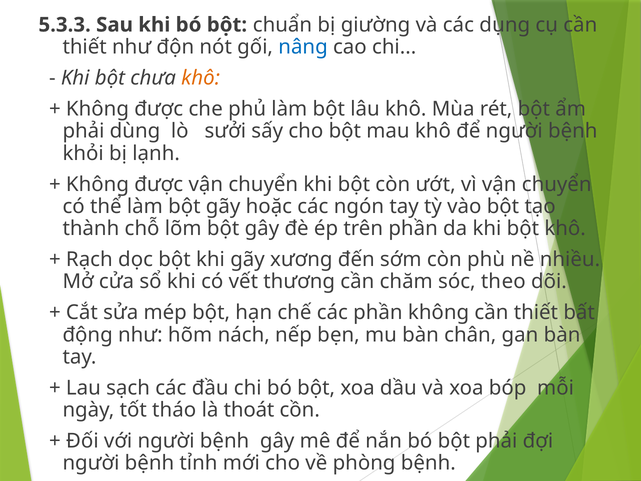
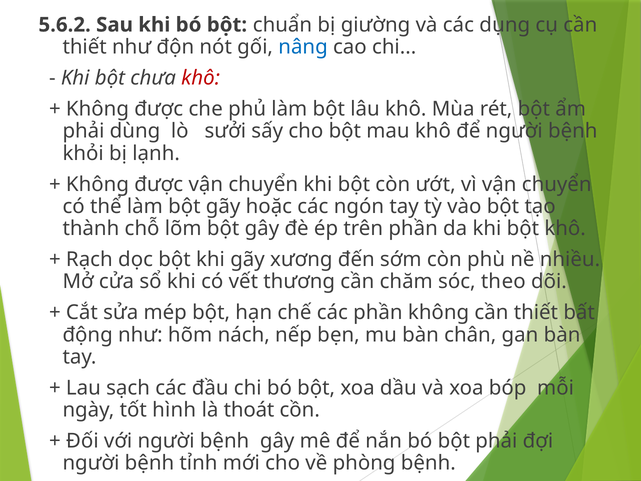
5.3.3: 5.3.3 -> 5.6.2 (65, 25)
khô colour: orange -> red (201, 78)
tháo: tháo -> hình (174, 410)
